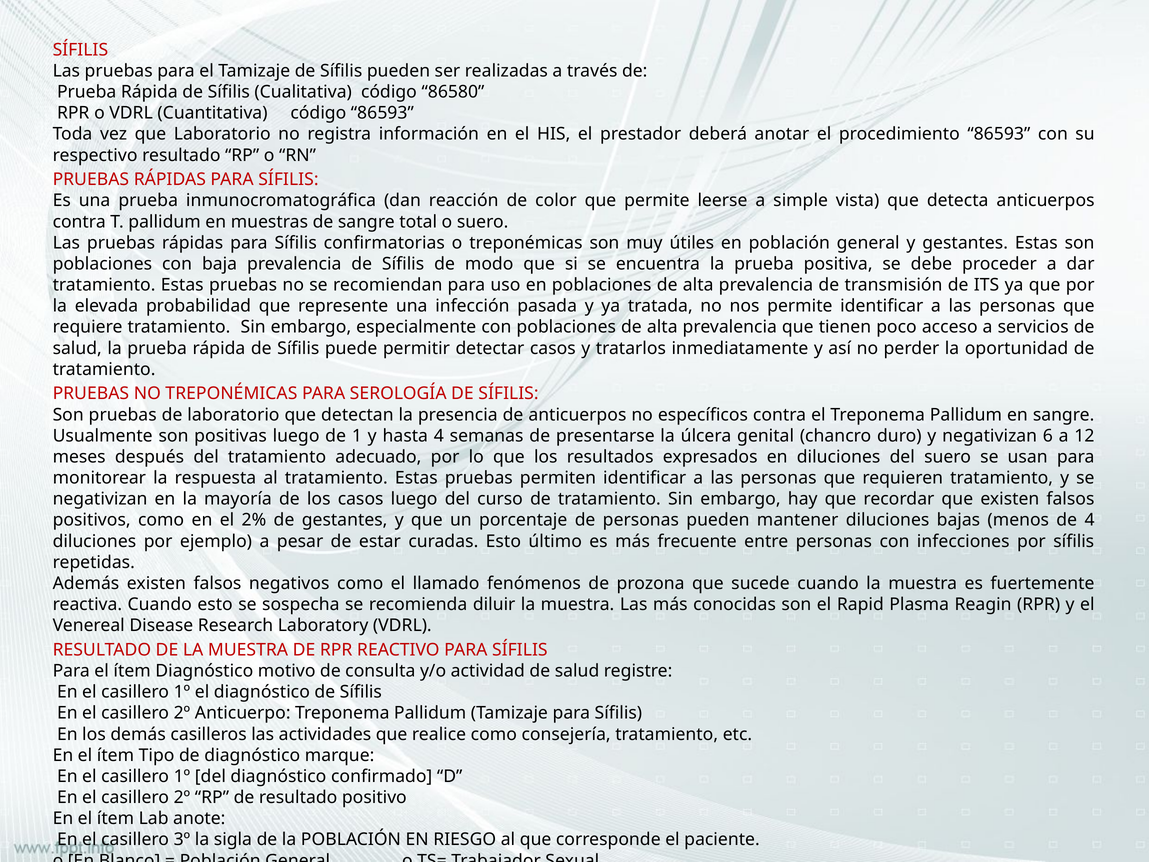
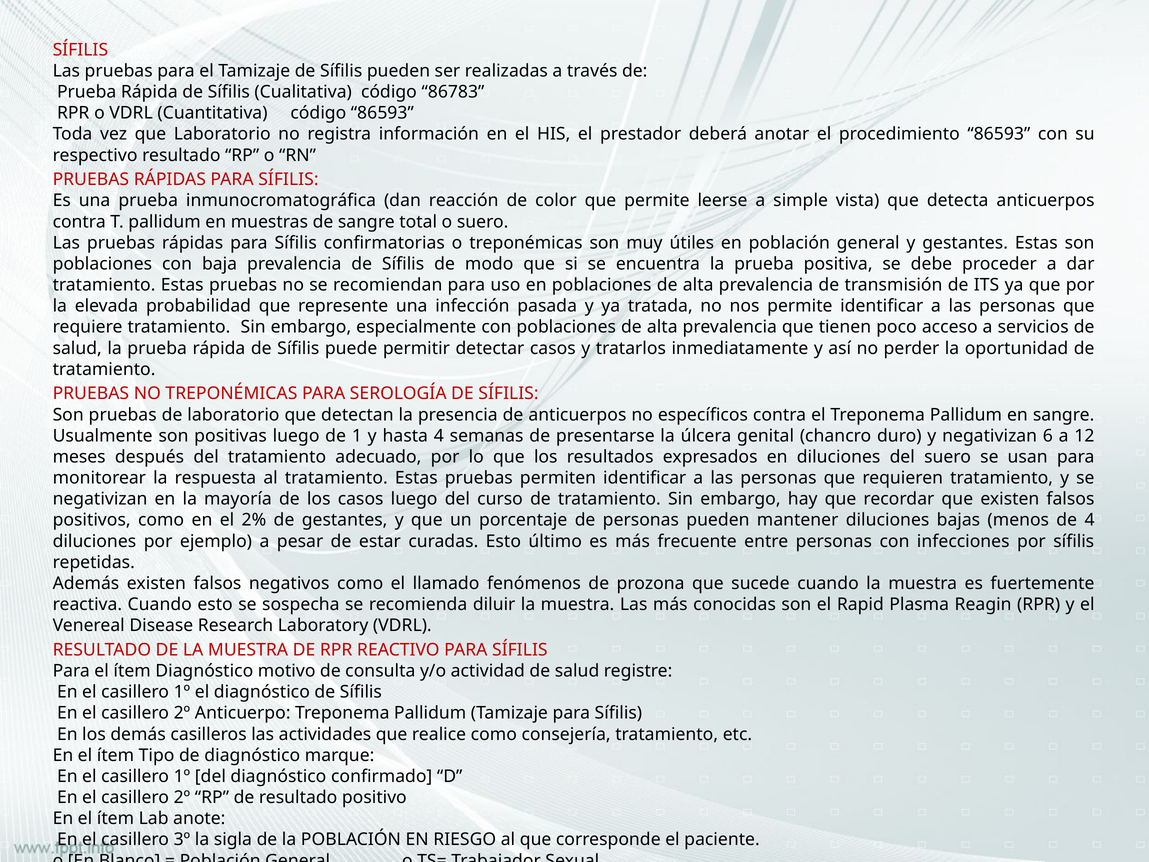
86580: 86580 -> 86783 (453, 92)
